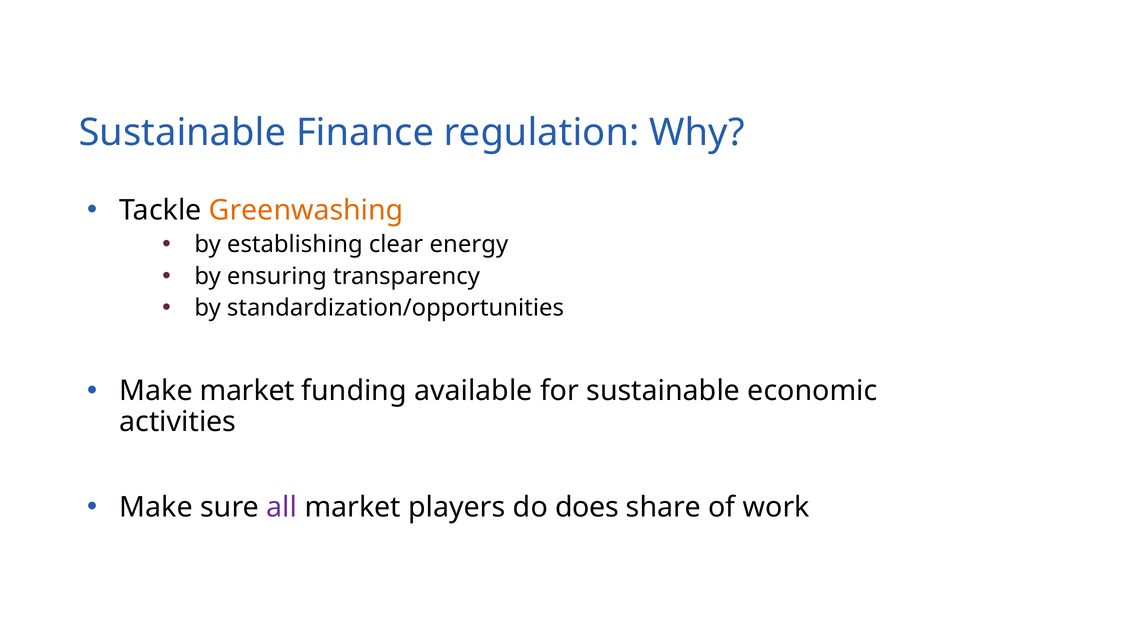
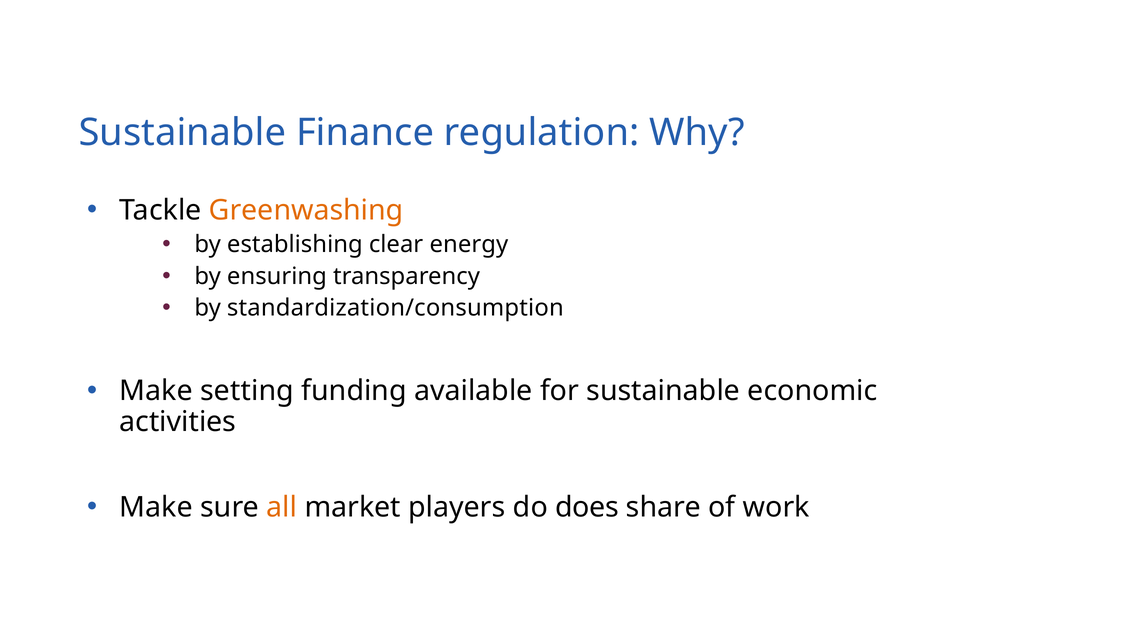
standardization/opportunities: standardization/opportunities -> standardization/consumption (395, 308)
Make market: market -> setting (247, 391)
all colour: purple -> orange (282, 508)
